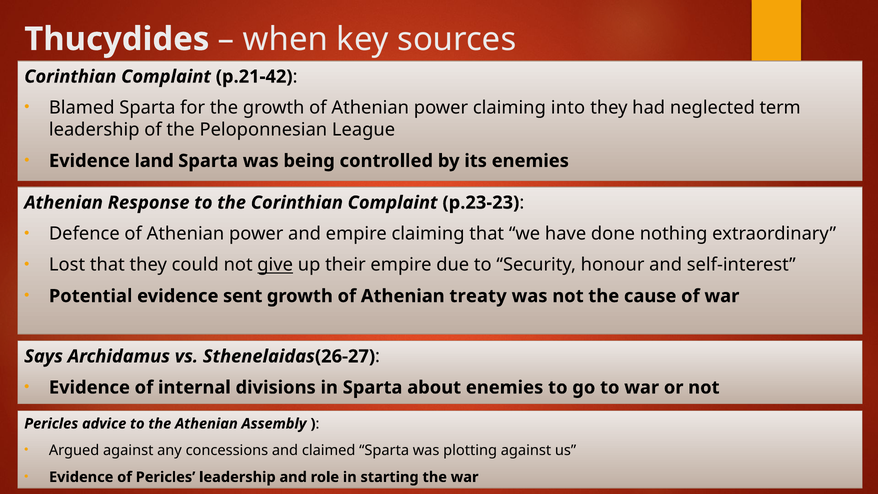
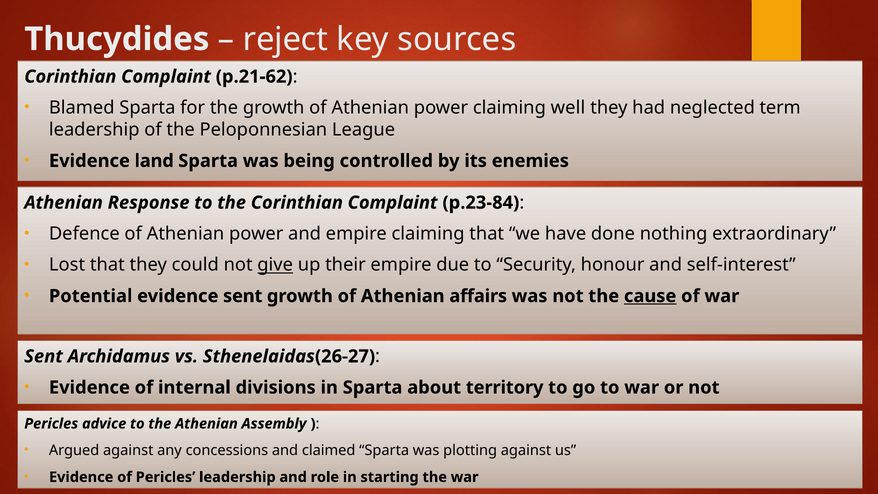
when: when -> reject (286, 39)
p.21-42: p.21-42 -> p.21-62 (254, 77)
into: into -> well (568, 108)
p.23-23: p.23-23 -> p.23-84 (481, 203)
treaty: treaty -> affairs (478, 296)
cause underline: none -> present (650, 296)
Says: Says -> Sent (44, 356)
about enemies: enemies -> territory (505, 387)
